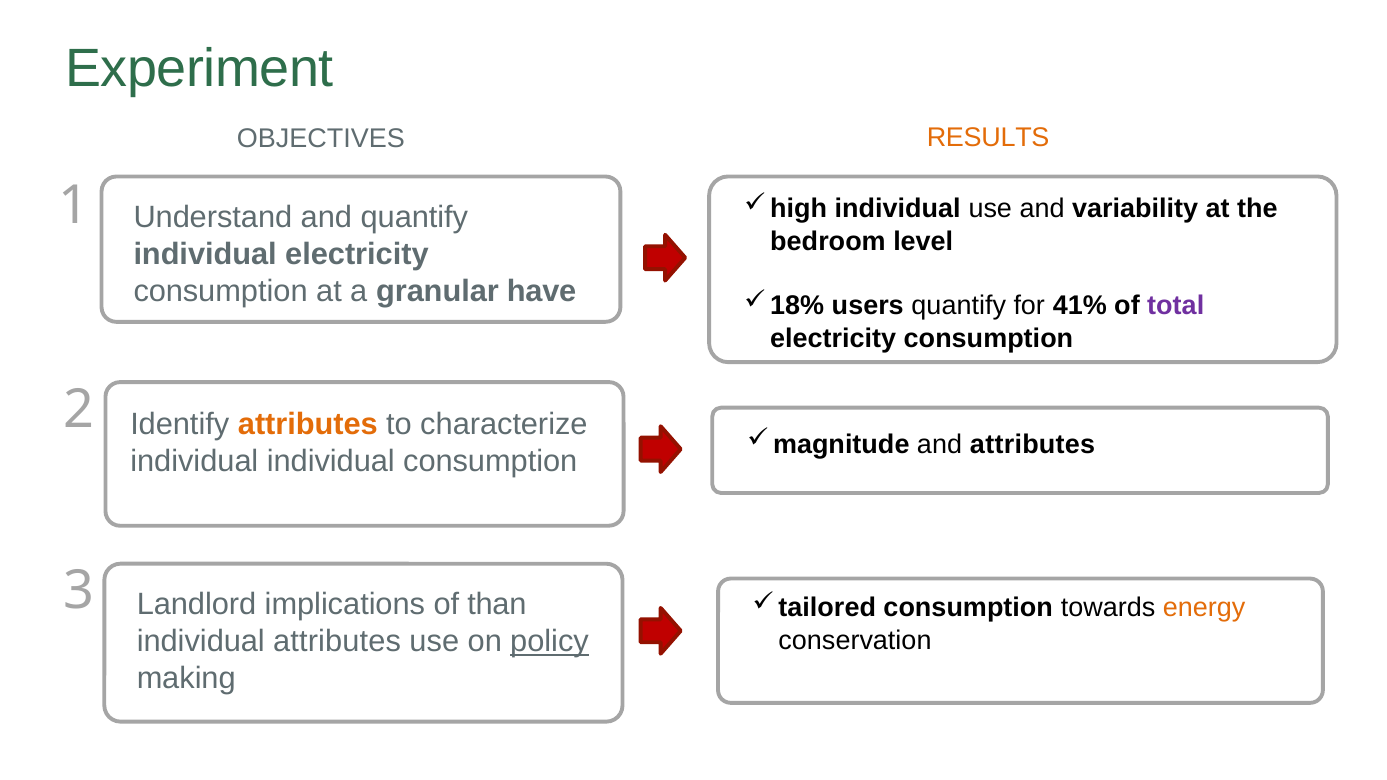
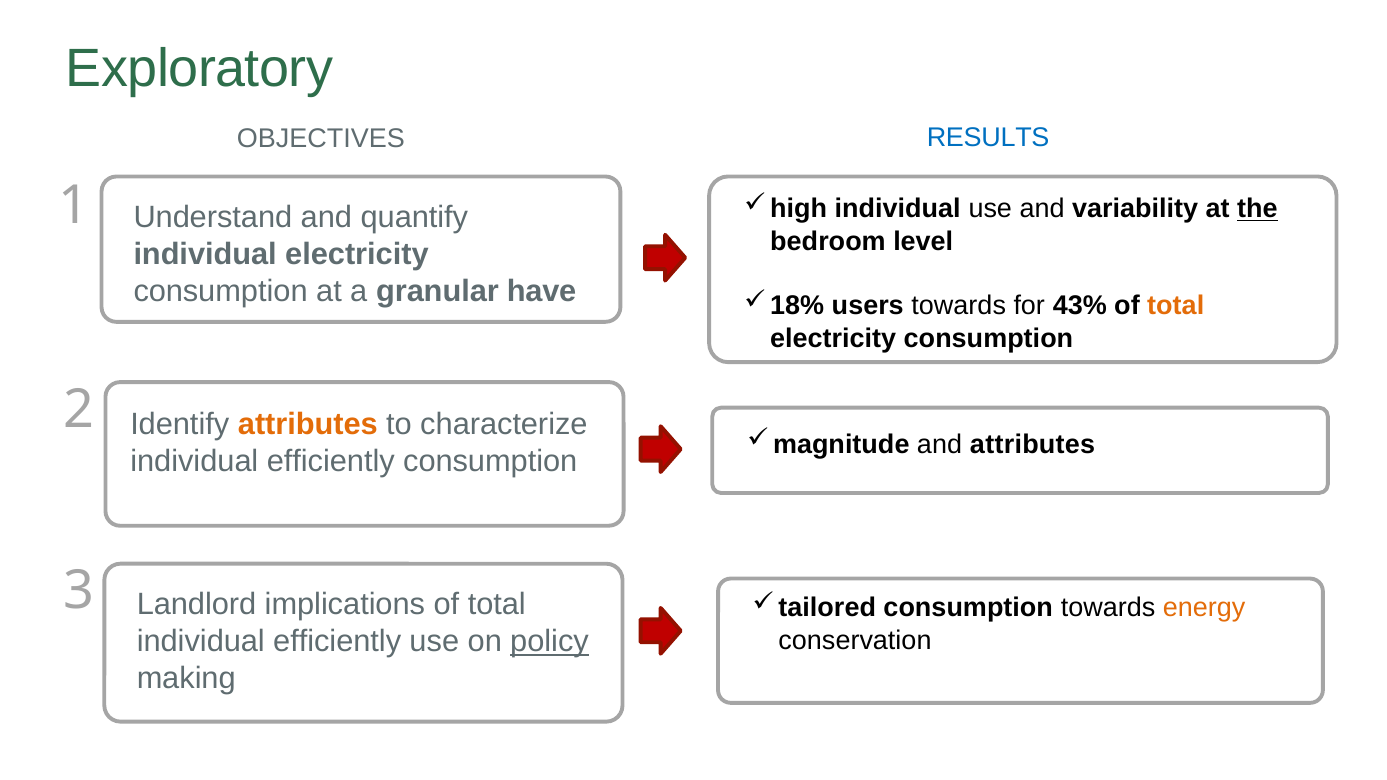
Experiment: Experiment -> Exploratory (200, 69)
RESULTS colour: orange -> blue (988, 138)
the underline: none -> present (1257, 209)
users quantify: quantify -> towards (959, 306)
41%: 41% -> 43% (1080, 306)
total colour: purple -> orange (1176, 306)
individual: individual -> efficiently (331, 462)
implications of than: than -> total (497, 605)
attributes: attributes -> efficiently (337, 642)
